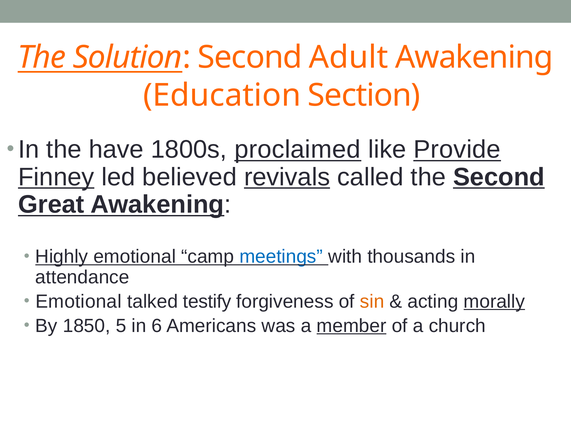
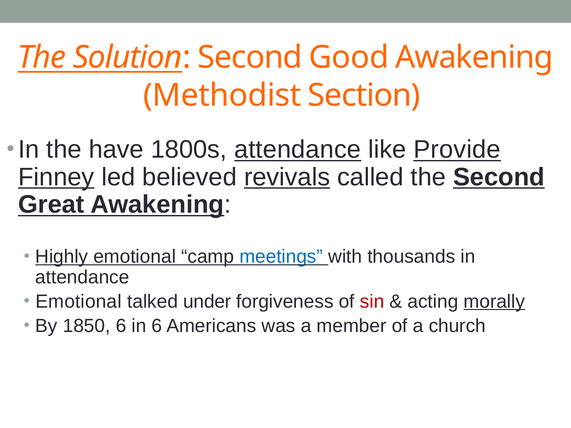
Adult: Adult -> Good (349, 57)
Education: Education -> Methodist (222, 95)
1800s proclaimed: proclaimed -> attendance (298, 150)
testify: testify -> under (207, 302)
sin colour: orange -> red (372, 302)
1850 5: 5 -> 6 (121, 326)
member underline: present -> none (352, 326)
